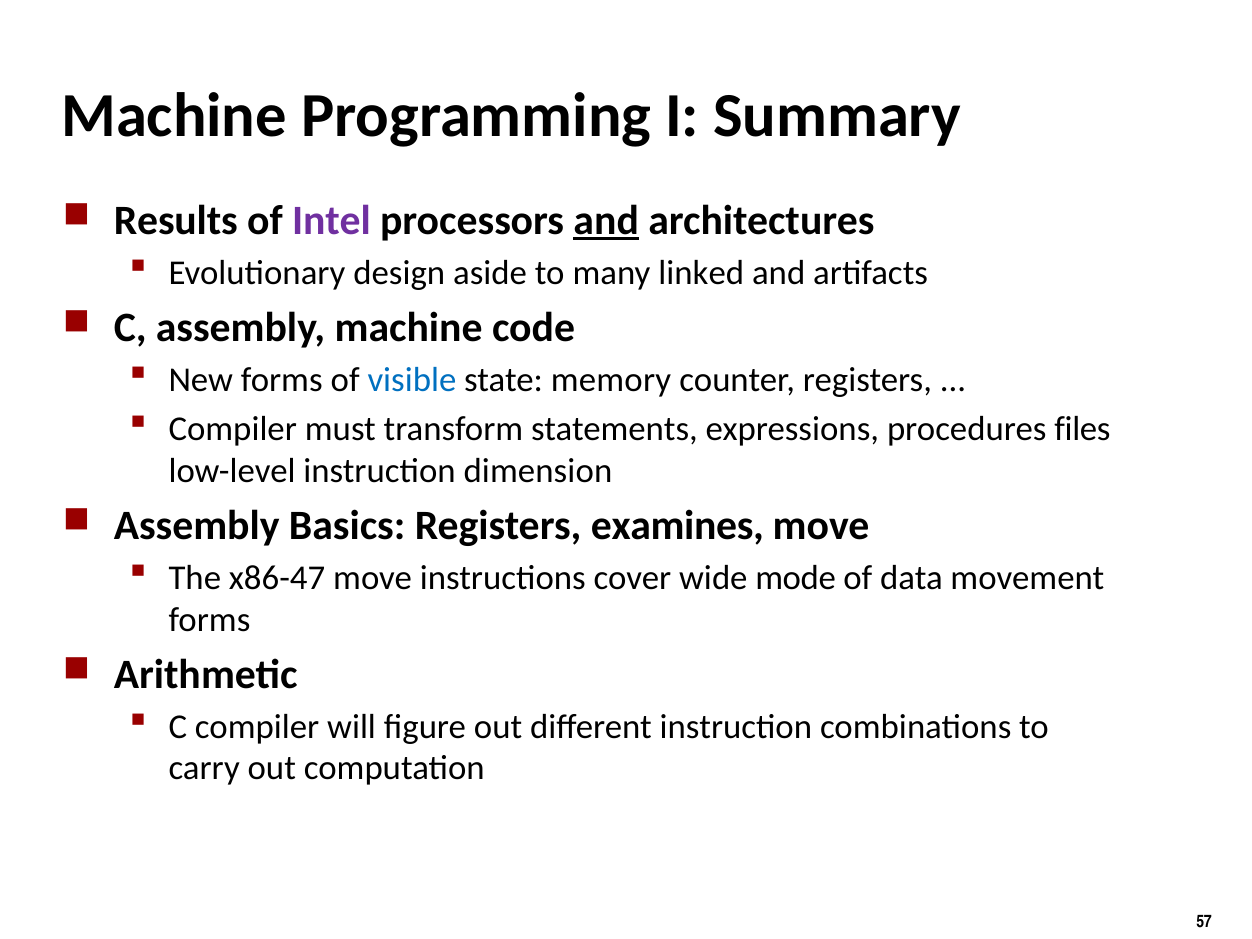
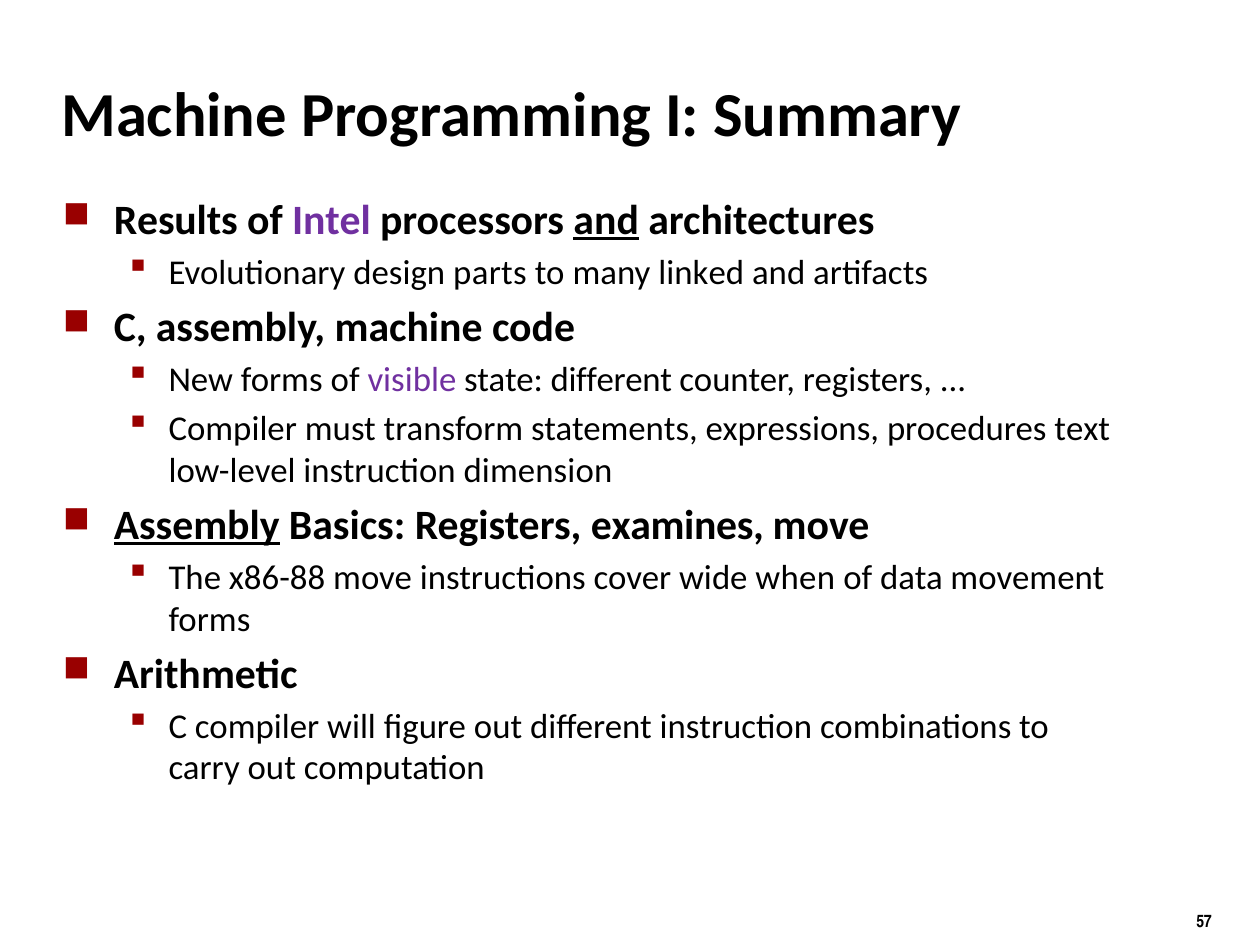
aside: aside -> parts (490, 273)
visible colour: blue -> purple (412, 380)
state memory: memory -> different (611, 380)
files: files -> text (1082, 429)
Assembly underline: none -> present (197, 525)
x86-47: x86-47 -> x86-88 (277, 578)
mode: mode -> when (795, 578)
